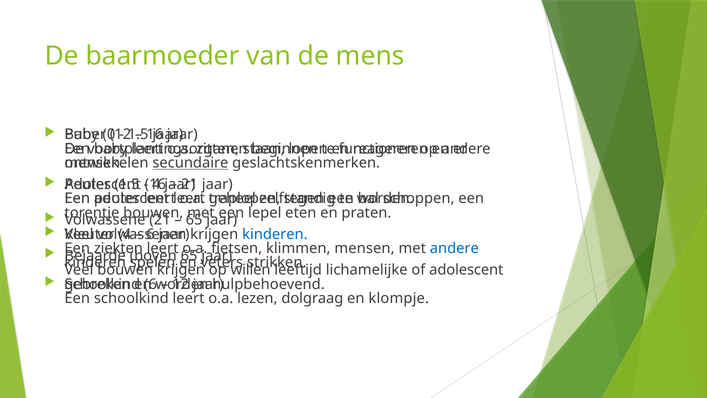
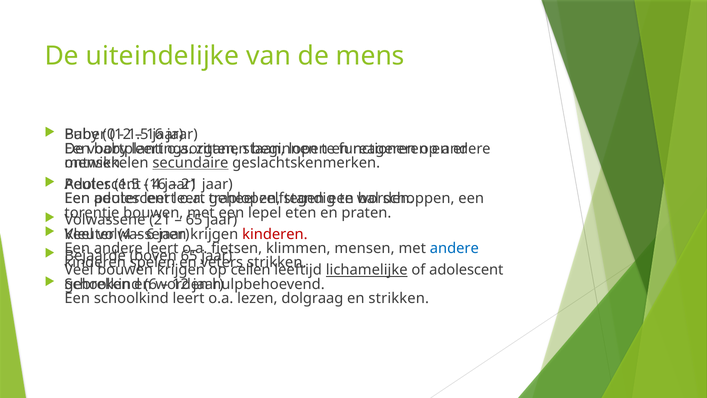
baarmoeder: baarmoeder -> uiteindelijke (162, 56)
kinderen colour: blue -> red (275, 234)
ziekten: ziekten -> andere (118, 248)
willen: willen -> cellen (251, 270)
lichamelijke underline: none -> present (367, 270)
en klompje: klompje -> strikken (399, 298)
